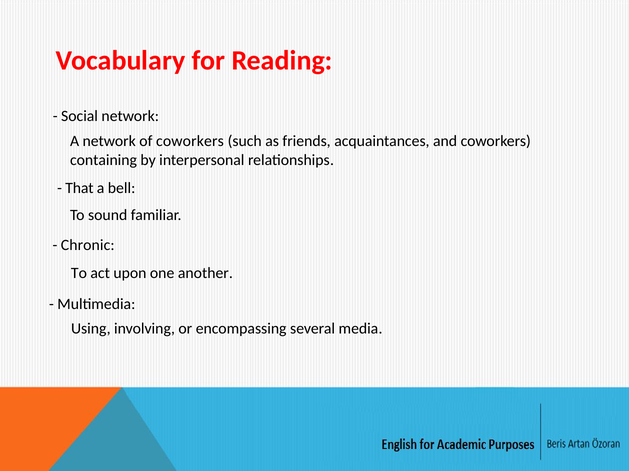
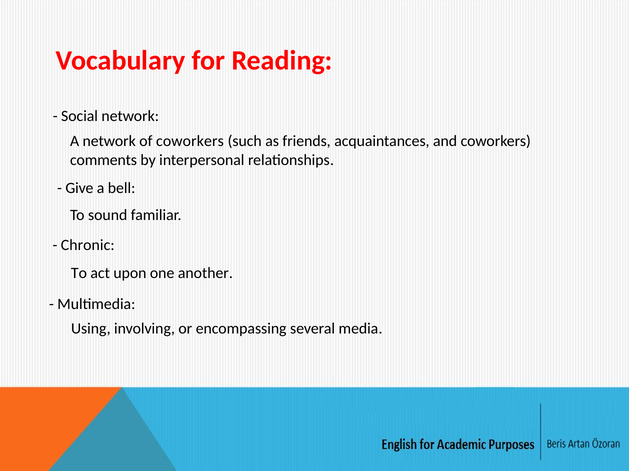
containing: containing -> comments (104, 160)
That: That -> Give (79, 188)
